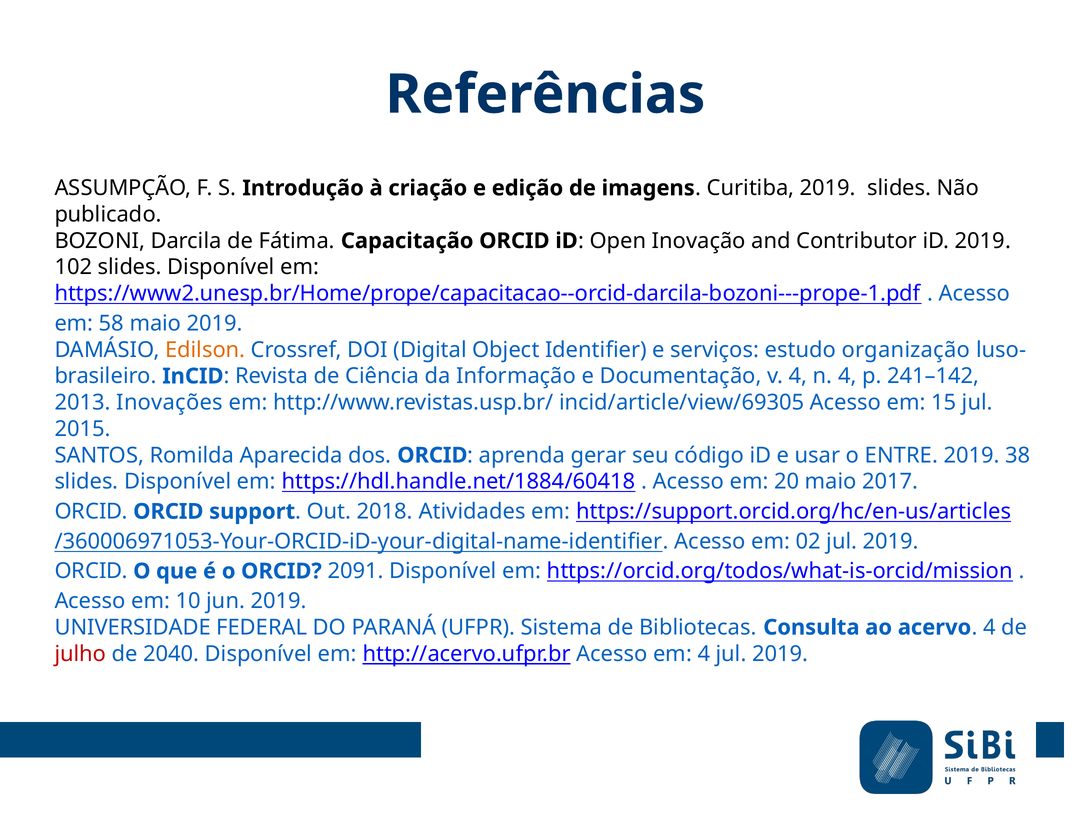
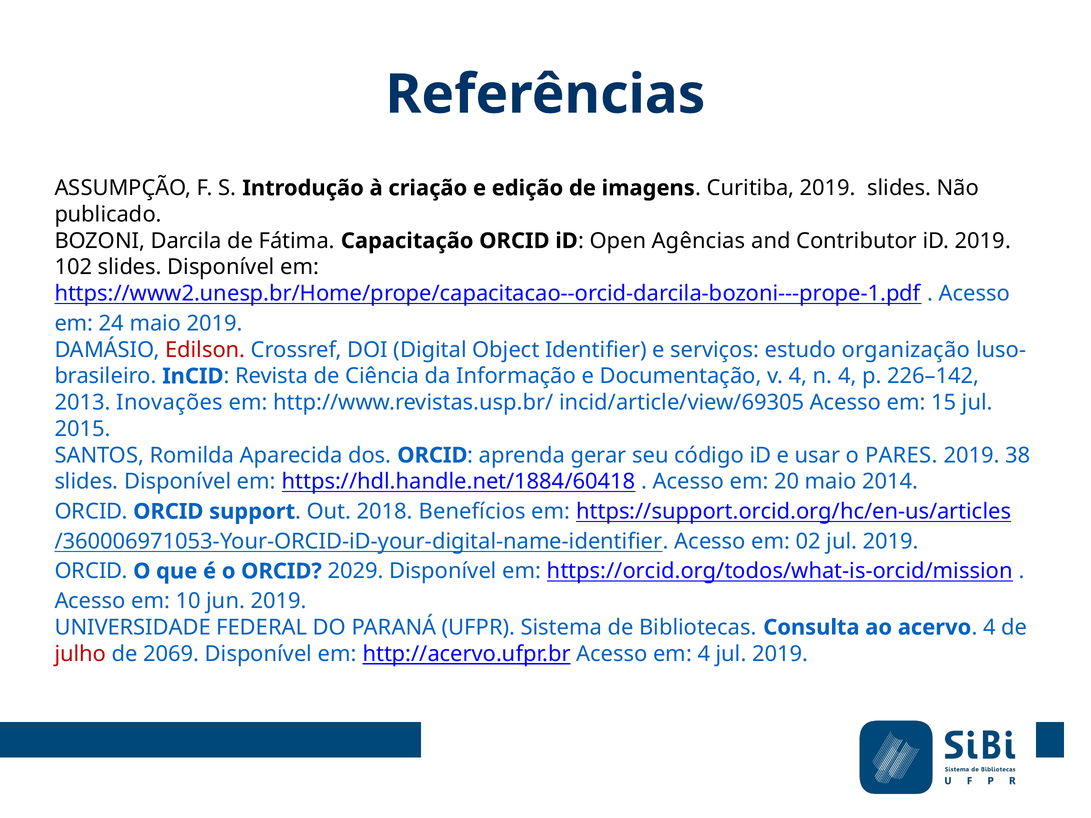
Inovação: Inovação -> Agências (699, 241)
58: 58 -> 24 (111, 323)
Edilson colour: orange -> red (205, 350)
241–142: 241–142 -> 226–142 (933, 376)
ENTRE: ENTRE -> PARES (901, 455)
2017: 2017 -> 2014 (890, 482)
Atividades: Atividades -> Benefícios (472, 512)
2091: 2091 -> 2029 (356, 571)
2040: 2040 -> 2069 (171, 654)
